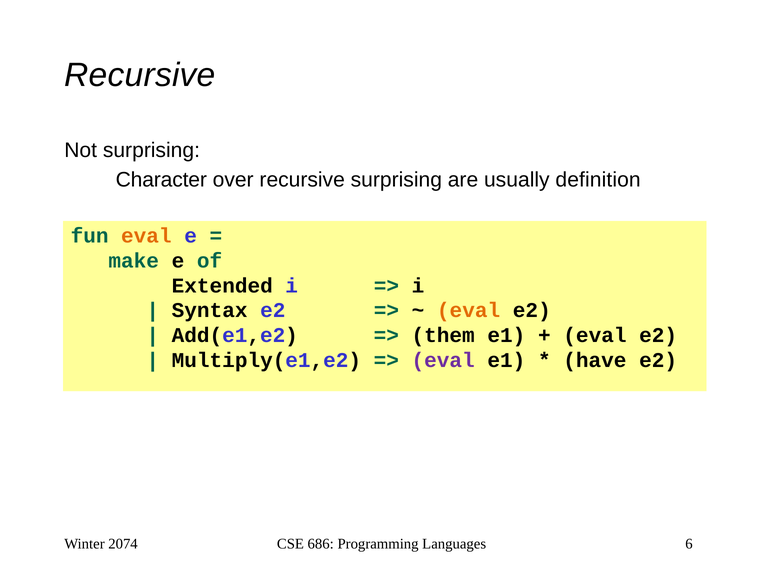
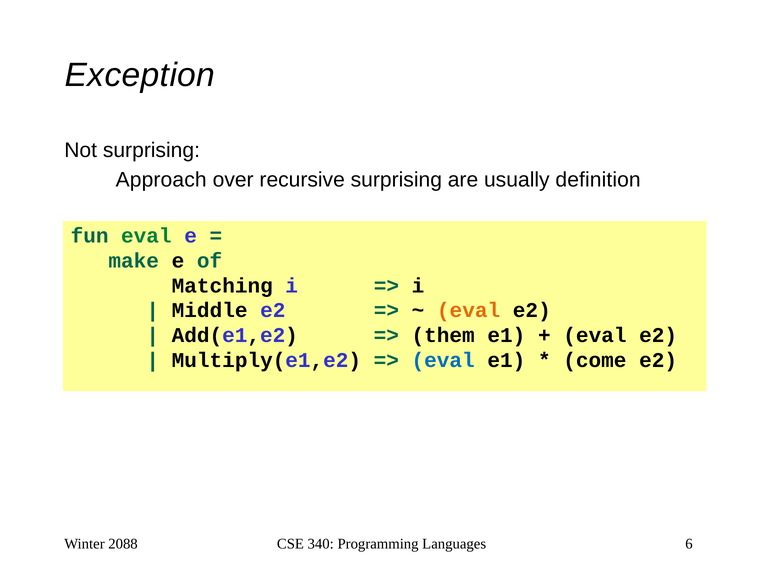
Recursive: Recursive -> Exception (140, 75)
Character: Character -> Approach (161, 180)
eval colour: orange -> green (146, 236)
Extended: Extended -> Matching (222, 285)
Syntax: Syntax -> Middle (210, 310)
eval colour: purple -> blue (443, 360)
have: have -> come (595, 360)
2074: 2074 -> 2088 (123, 544)
686: 686 -> 340 (321, 544)
